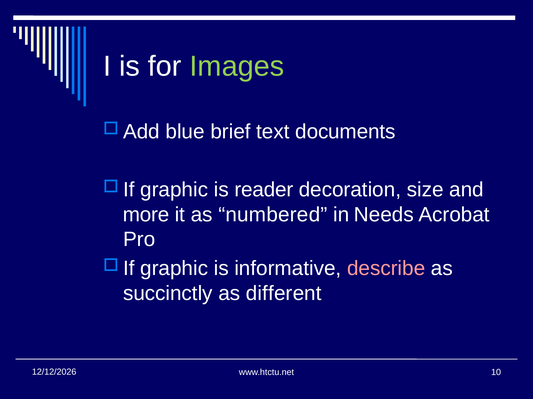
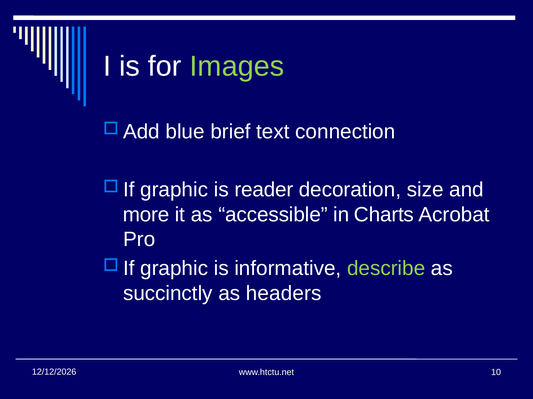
documents: documents -> connection (345, 132)
numbered: numbered -> accessible (273, 215)
Needs: Needs -> Charts (384, 215)
describe colour: pink -> light green (386, 269)
different: different -> headers (284, 294)
